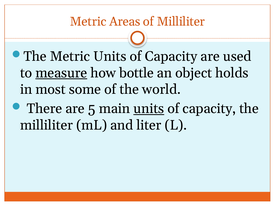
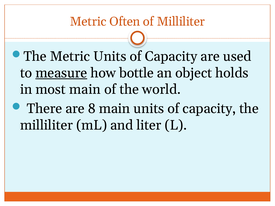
Areas: Areas -> Often (125, 22)
most some: some -> main (85, 89)
5: 5 -> 8 (92, 109)
units underline: present -> none (149, 109)
